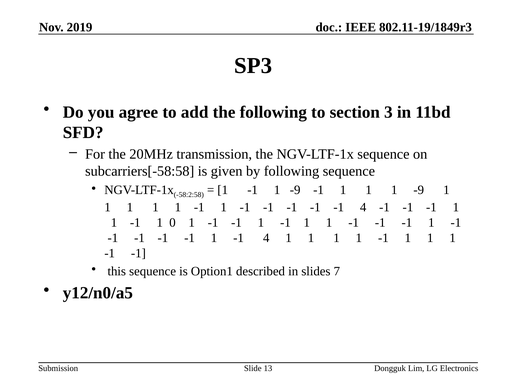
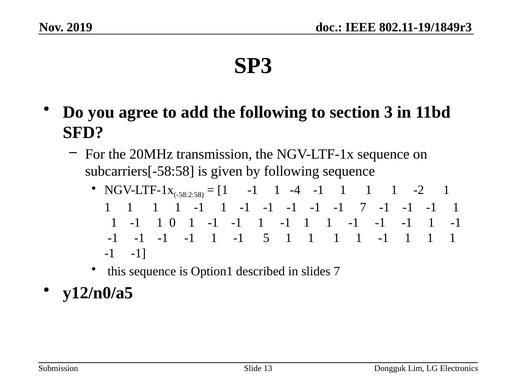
-1 1 -9: -9 -> -4 (295, 190)
1 1 -9: -9 -> -2 (419, 190)
-1 -1 4: 4 -> 7 (363, 207)
1 -1 4: 4 -> 5 (266, 238)
